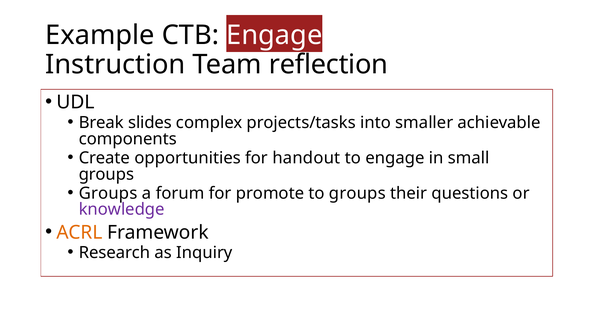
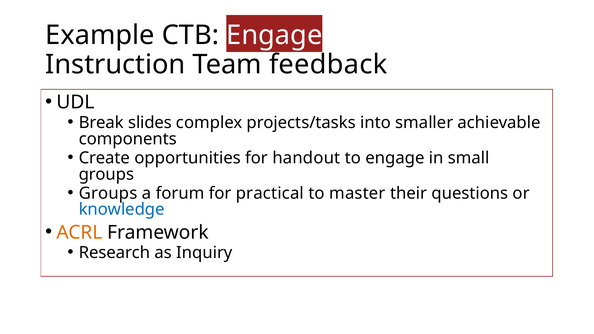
reflection: reflection -> feedback (328, 65)
promote: promote -> practical (270, 193)
to groups: groups -> master (357, 193)
knowledge colour: purple -> blue (122, 210)
